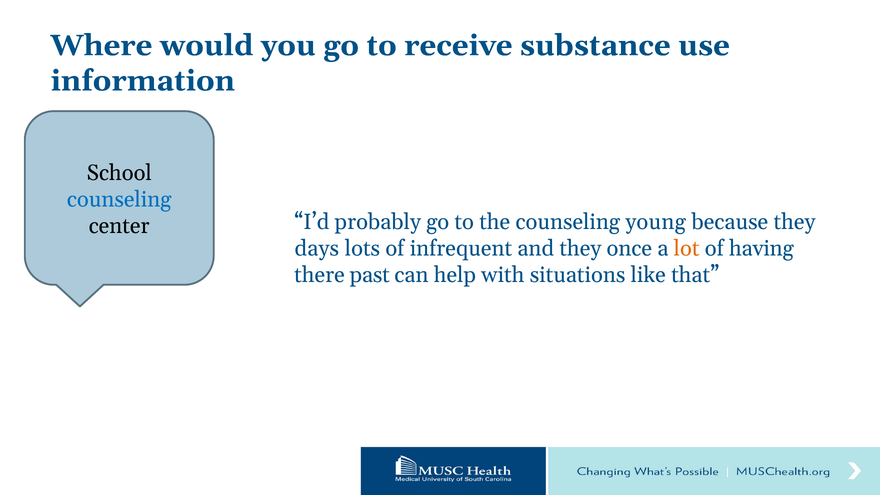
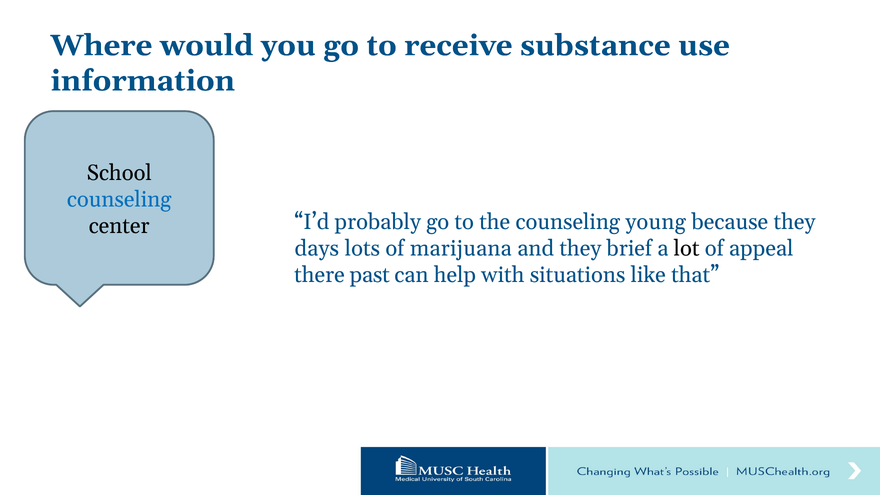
infrequent: infrequent -> marijuana (461, 249)
once: once -> brief (629, 249)
lot colour: orange -> black (687, 249)
having: having -> appeal (761, 249)
